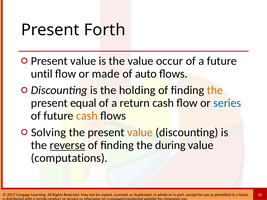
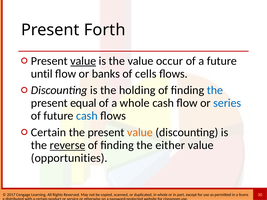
value underline: none -> present (83, 61)
made: made -> banks (106, 74)
auto: auto -> cells (146, 74)
the colour: orange -> blue (215, 90)
a return: return -> whole (135, 103)
cash colour: orange -> blue (87, 116)
Solving: Solving -> Certain (49, 133)
during: during -> either (170, 145)
computations: computations -> opportunities (69, 158)
